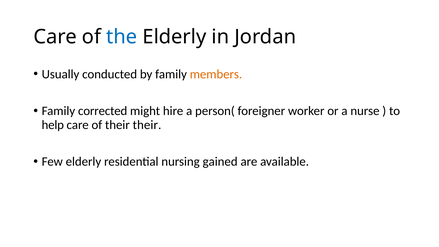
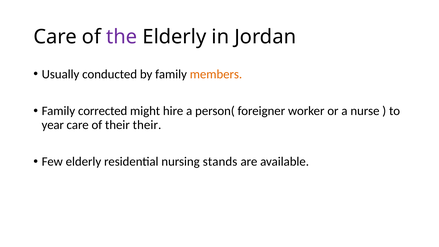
the colour: blue -> purple (122, 37)
help: help -> year (53, 125)
gained: gained -> stands (220, 162)
